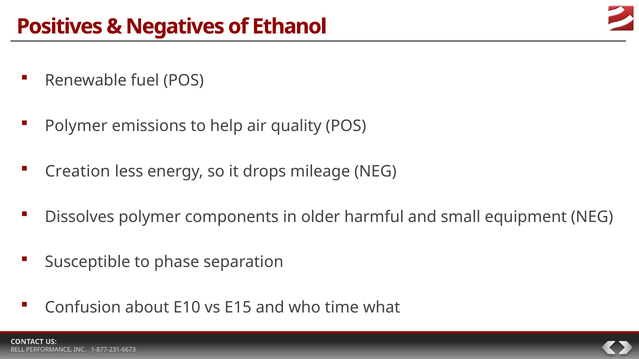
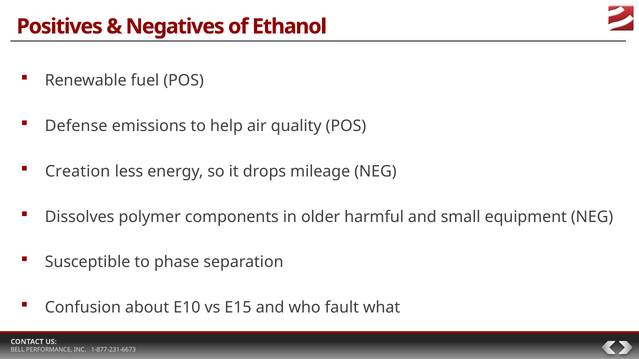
Polymer: Polymer -> Defense (76, 126)
time: time -> fault (342, 308)
